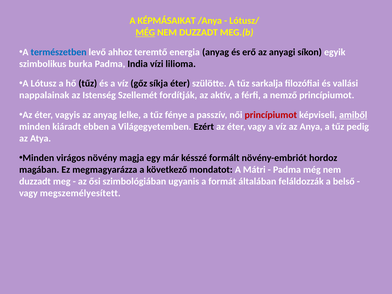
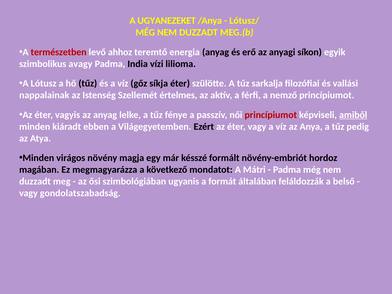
KÉPMÁSAIKAT: KÉPMÁSAIKAT -> UGYANEZEKET (167, 21)
MÉG underline: present -> none (145, 32)
természetben colour: blue -> red (59, 52)
burka: burka -> avagy (80, 64)
fordítják: fordítják -> értelmes (178, 95)
megszemélyesített: megszemélyesített -> gondolatszabadság (80, 193)
